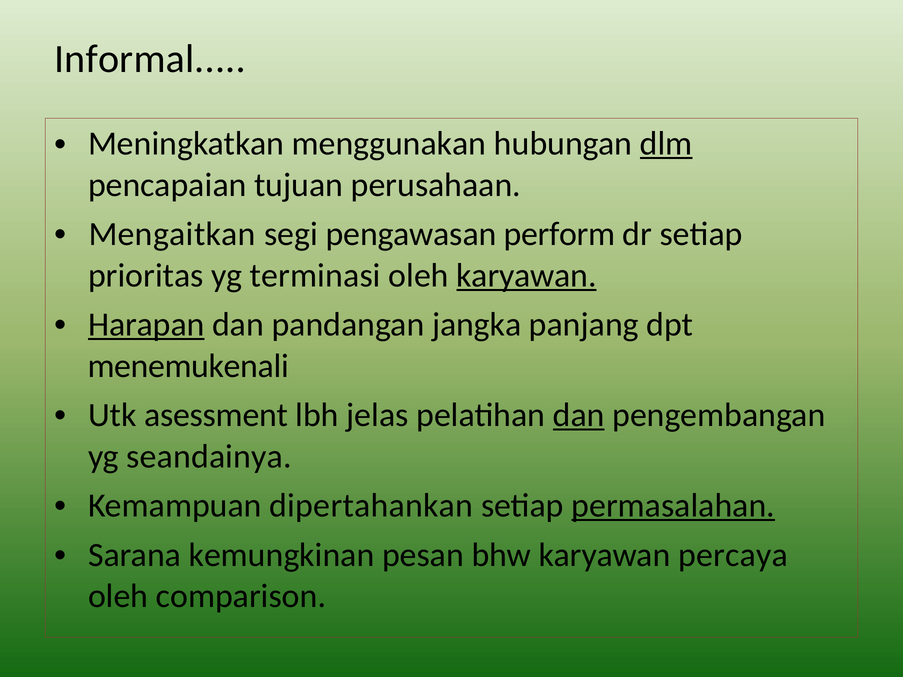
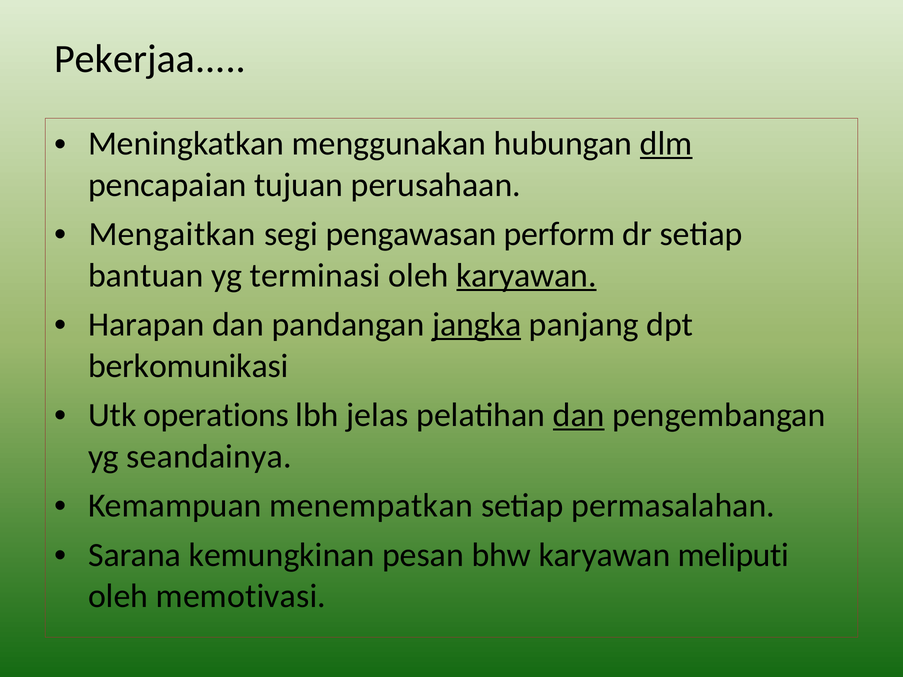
Informal: Informal -> Pekerjaa (150, 59)
prioritas: prioritas -> bantuan (146, 275)
Harapan underline: present -> none (146, 325)
jangka underline: none -> present (477, 325)
menemukenali: menemukenali -> berkomunikasi (188, 366)
asessment: asessment -> operations (216, 415)
dipertahankan: dipertahankan -> menempatkan (371, 506)
permasalahan underline: present -> none (673, 506)
percaya: percaya -> meliputi (733, 555)
comparison: comparison -> memotivasi (241, 596)
